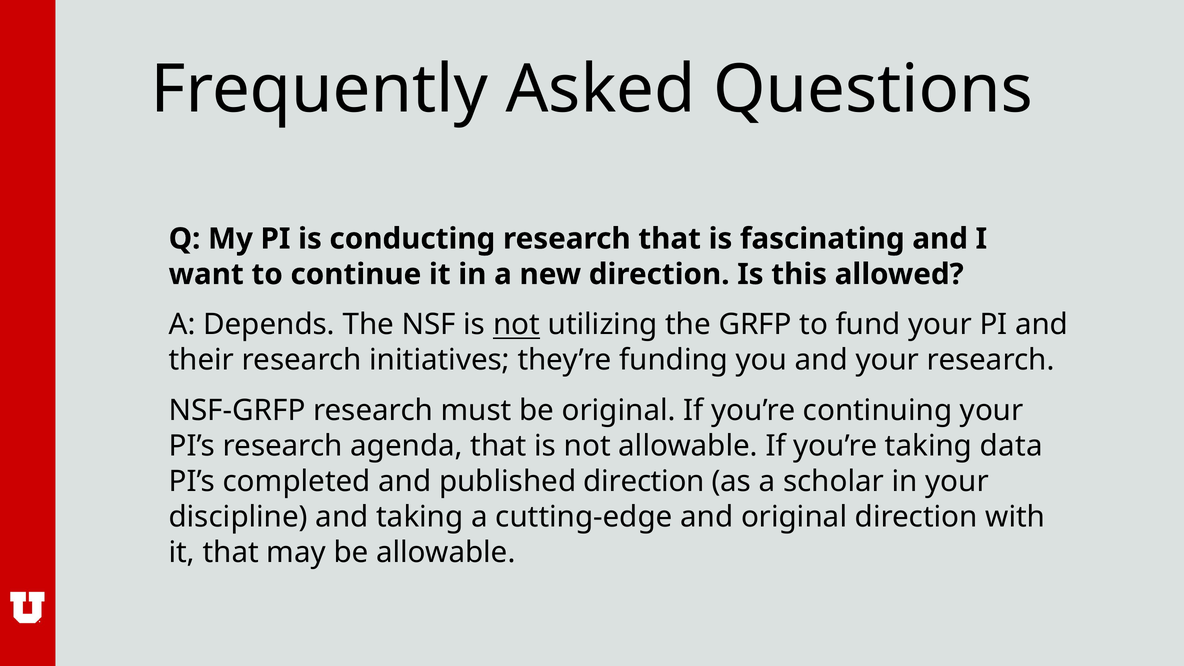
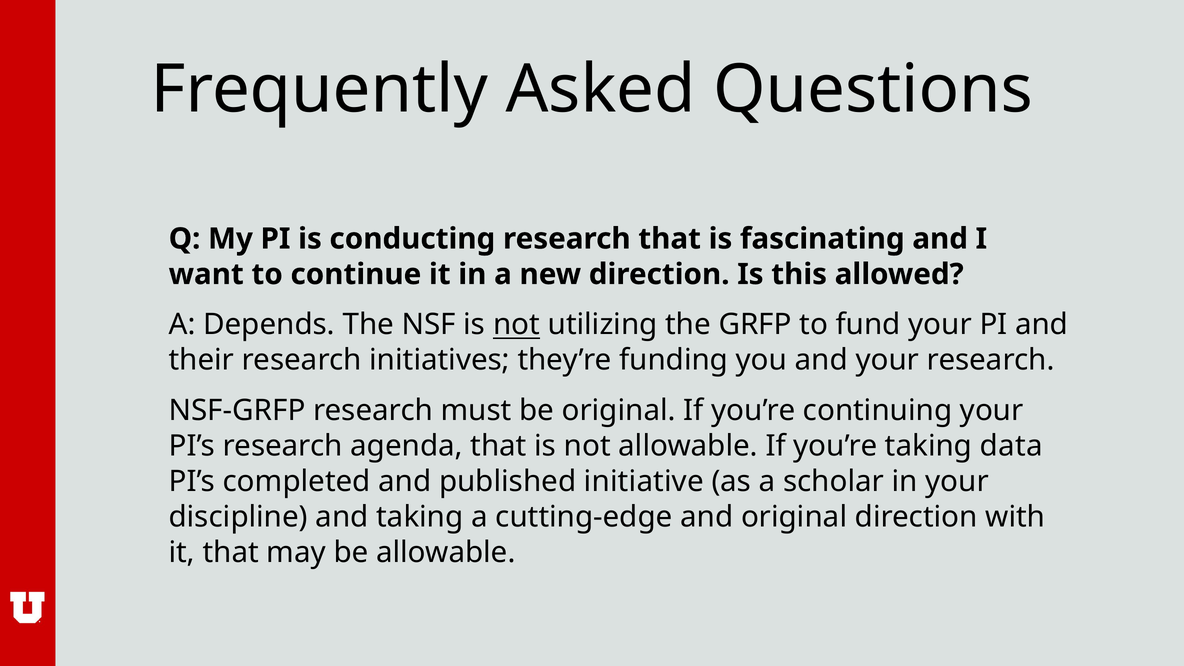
published direction: direction -> initiative (644, 482)
